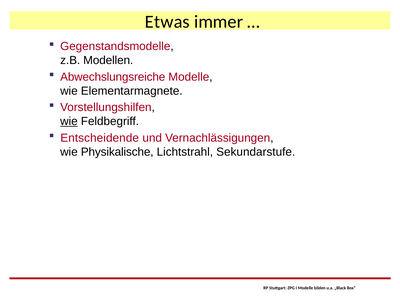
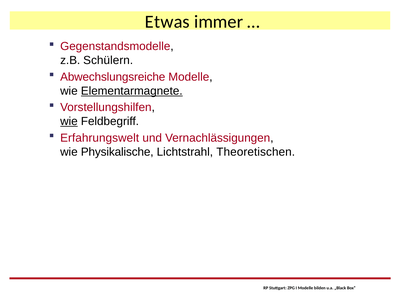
Modellen: Modellen -> Schülern (108, 60)
Elementarmagnete underline: none -> present (132, 91)
Entscheidende: Entscheidende -> Erfahrungswelt (100, 138)
Sekundarstufe: Sekundarstufe -> Theoretischen (256, 152)
